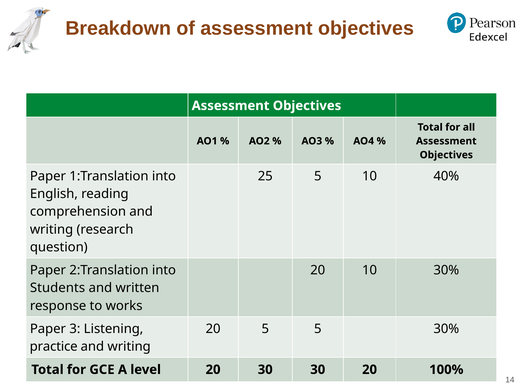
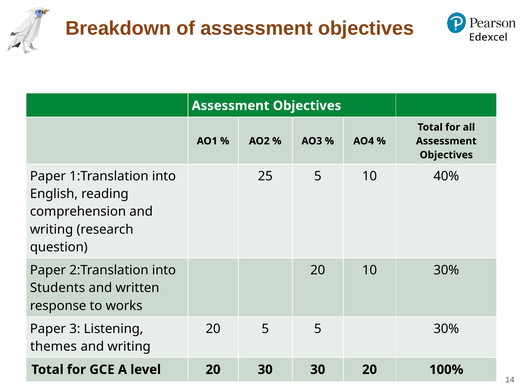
practice: practice -> themes (54, 347)
